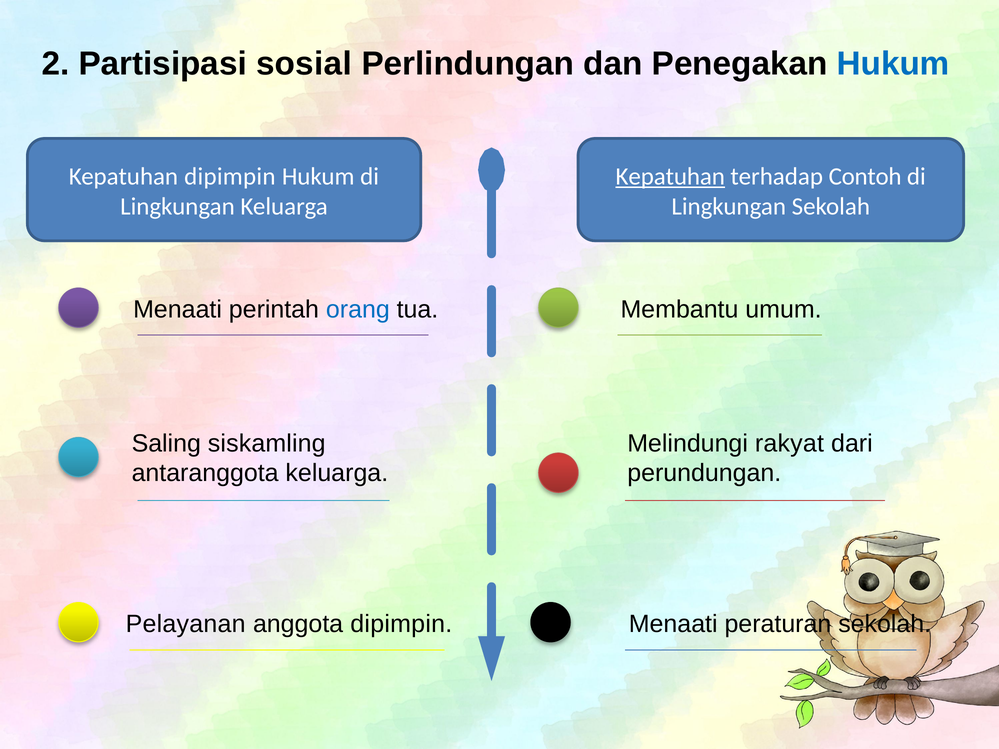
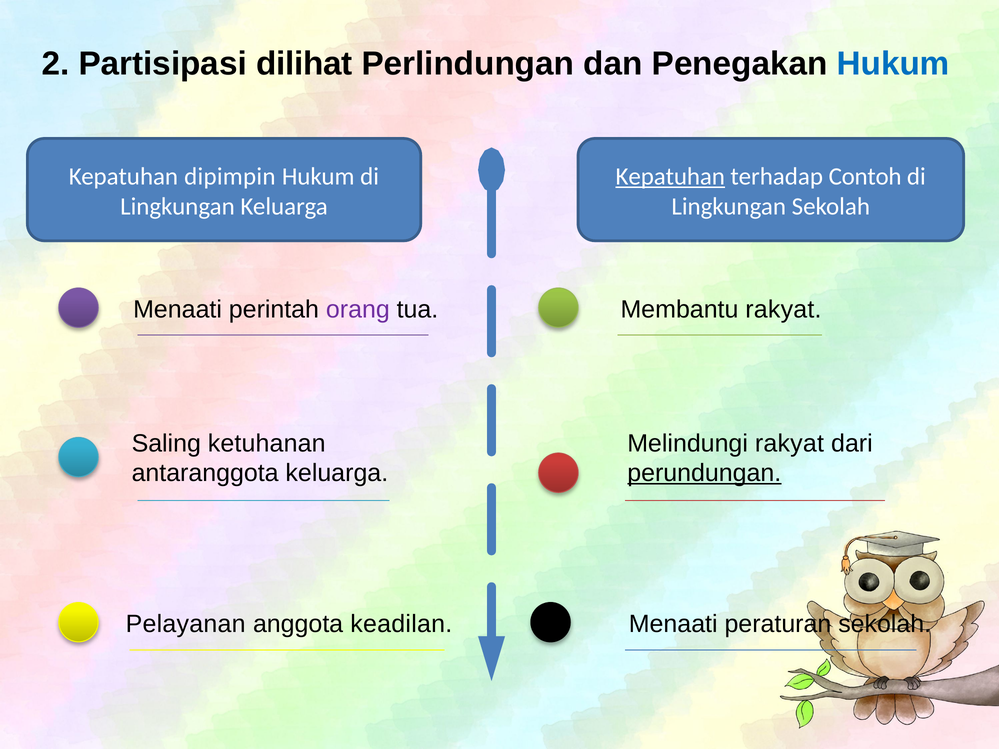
sosial: sosial -> dilihat (304, 64)
orang colour: blue -> purple (358, 310)
Membantu umum: umum -> rakyat (783, 310)
siskamling: siskamling -> ketuhanan (267, 443)
perundungan underline: none -> present (704, 473)
anggota dipimpin: dipimpin -> keadilan (401, 624)
